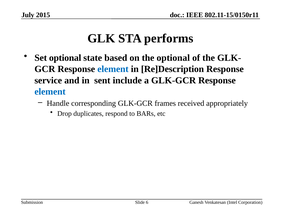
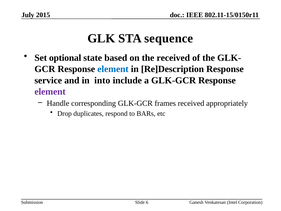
performs: performs -> sequence (169, 38)
the optional: optional -> received (173, 58)
sent: sent -> into (102, 80)
element colour: blue -> purple (50, 91)
